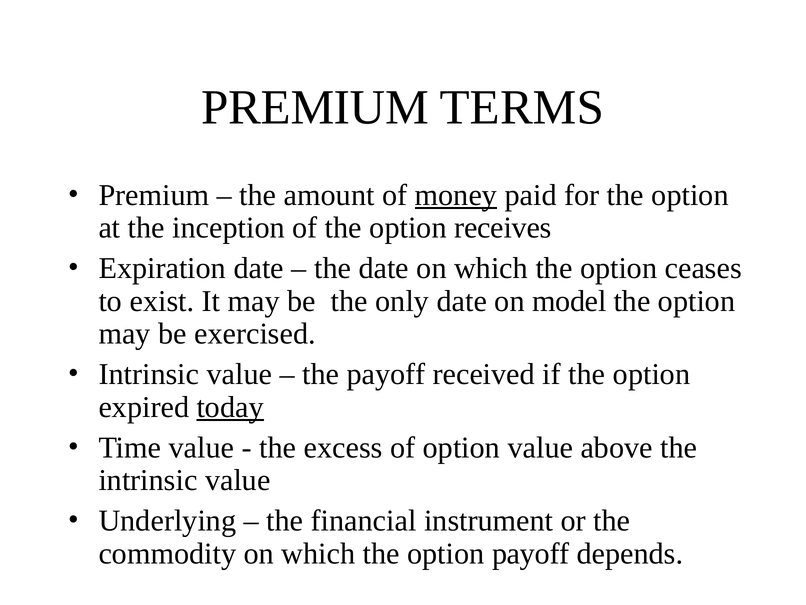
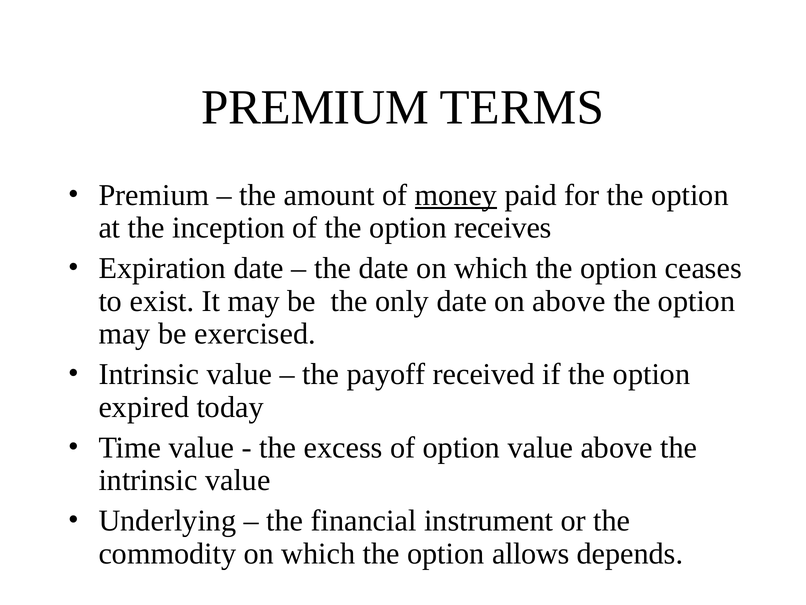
on model: model -> above (569, 301)
today underline: present -> none (230, 407)
option payoff: payoff -> allows (531, 553)
